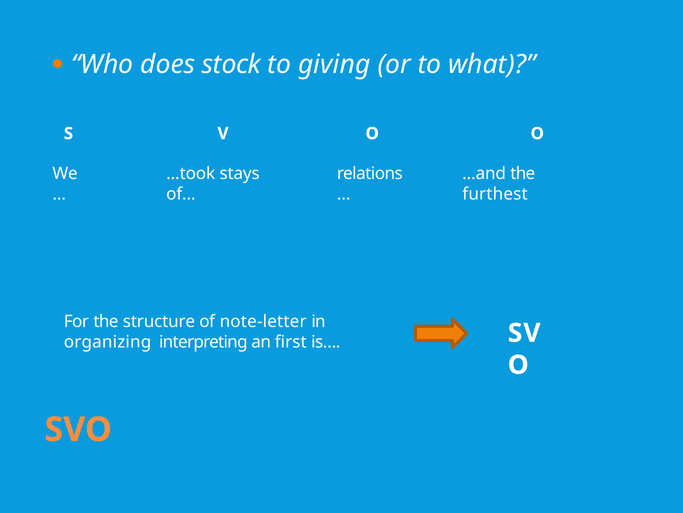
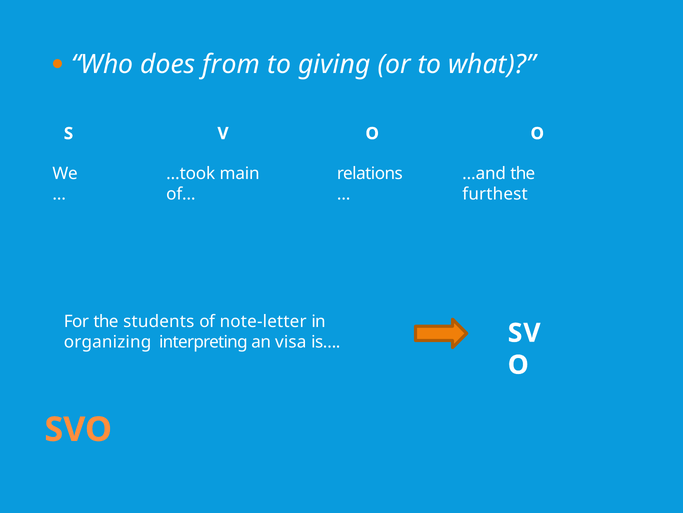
stock: stock -> from (231, 64)
stays: stays -> main (240, 173)
structure: structure -> students (159, 321)
first: first -> visa (291, 342)
